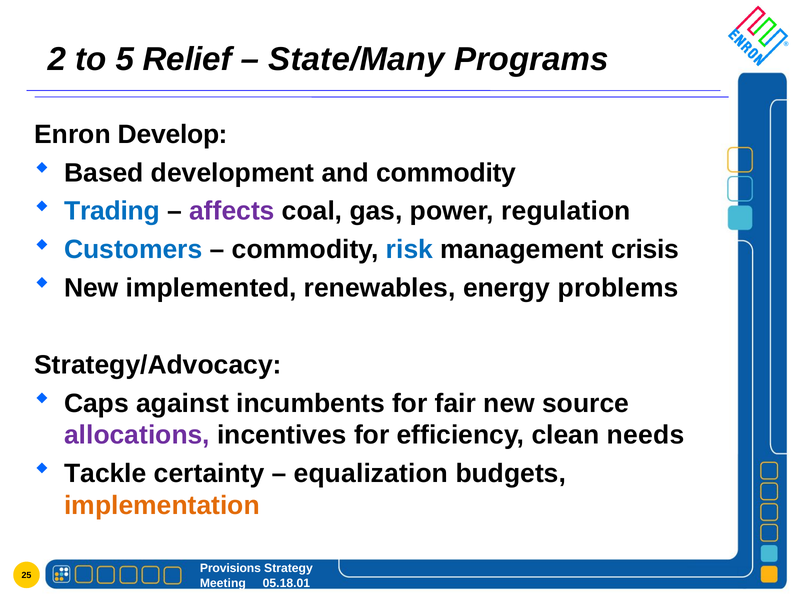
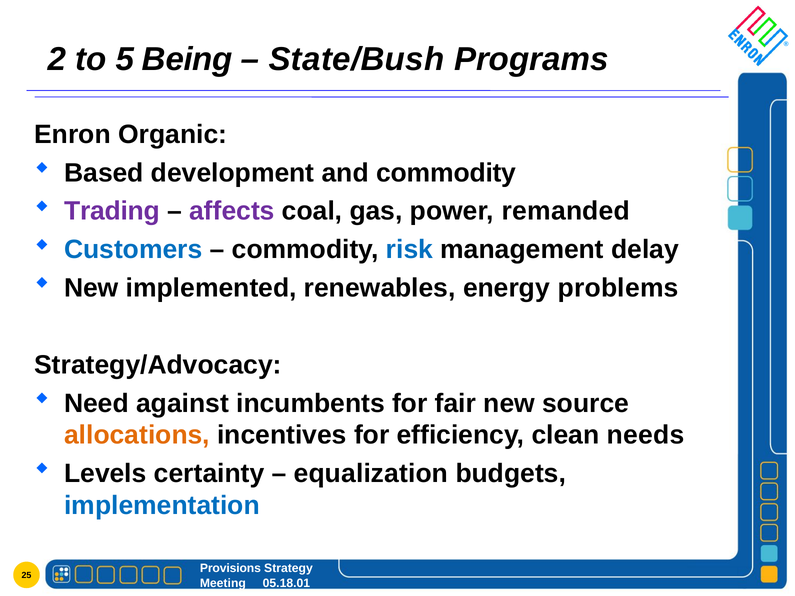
Relief: Relief -> Being (187, 59)
State/Many: State/Many -> State/Bush (356, 59)
Develop: Develop -> Organic (173, 134)
Trading colour: blue -> purple (112, 211)
regulation: regulation -> remanded (566, 211)
crisis: crisis -> delay (645, 250)
Caps: Caps -> Need (97, 403)
allocations colour: purple -> orange (137, 435)
Tackle: Tackle -> Levels (105, 474)
implementation colour: orange -> blue (162, 506)
